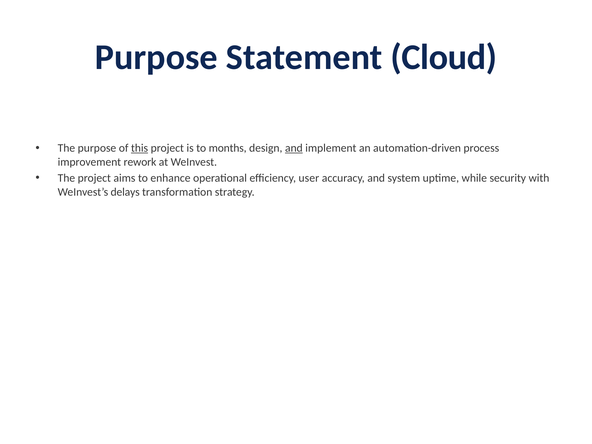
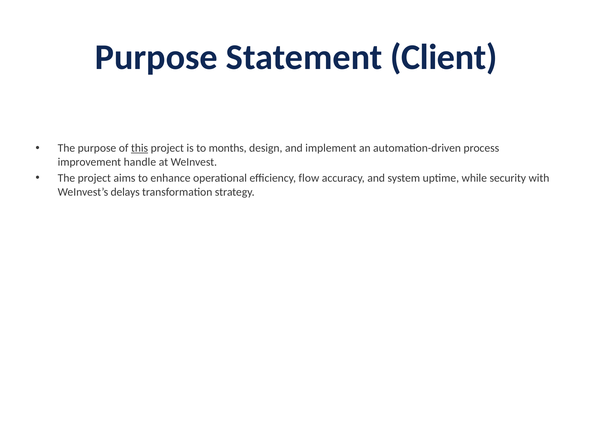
Cloud: Cloud -> Client (444, 57)
and underline: present -> none (294, 148)
rework: rework -> handle (140, 162)
user: user -> flow (309, 178)
